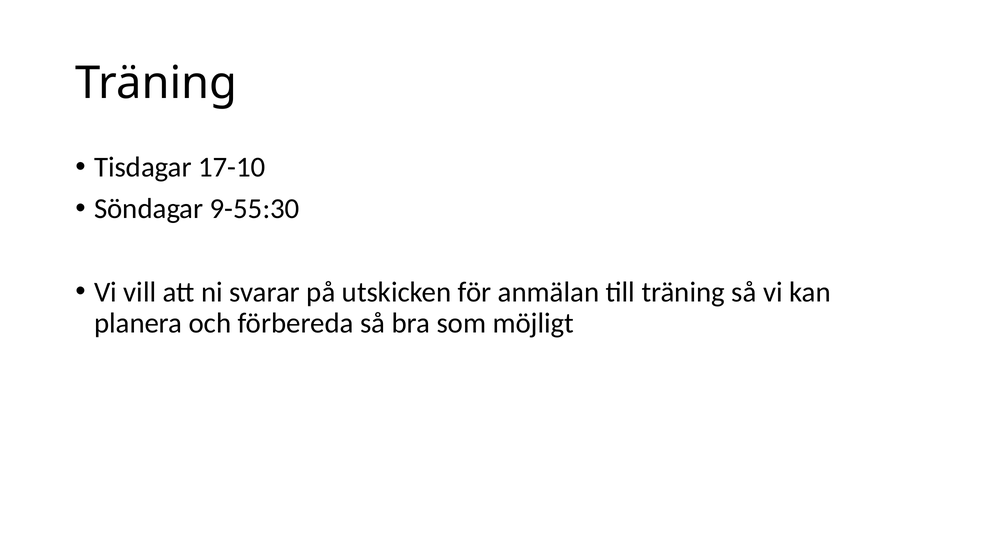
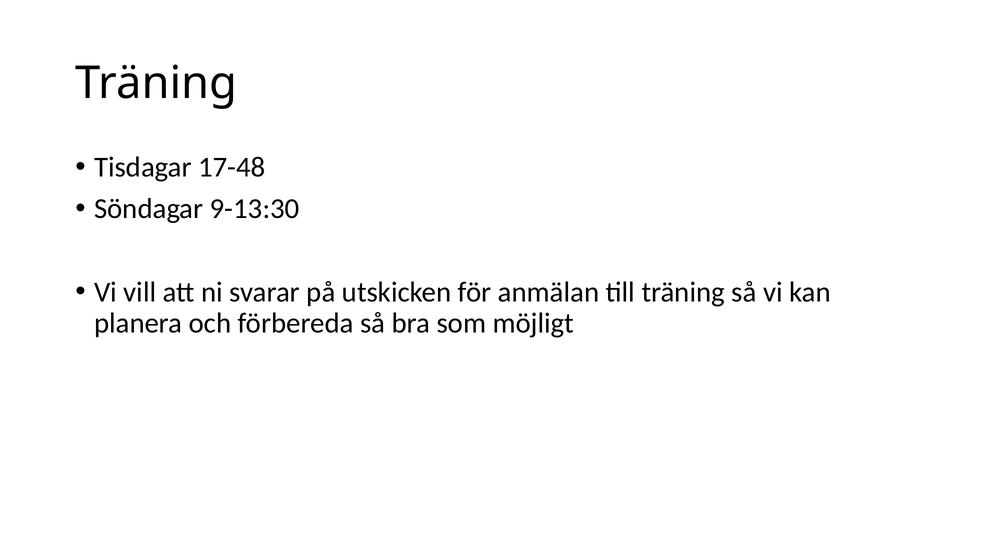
17-10: 17-10 -> 17-48 (232, 167)
9-55:30: 9-55:30 -> 9-13:30 (255, 209)
